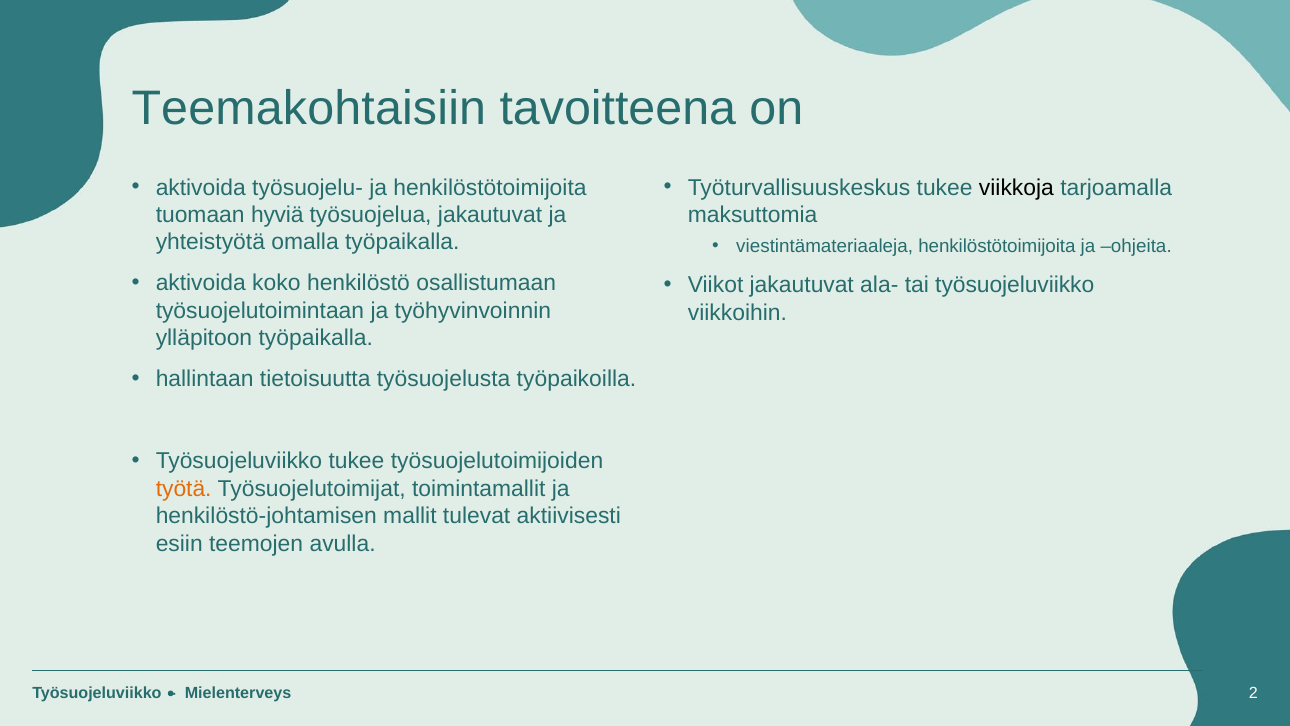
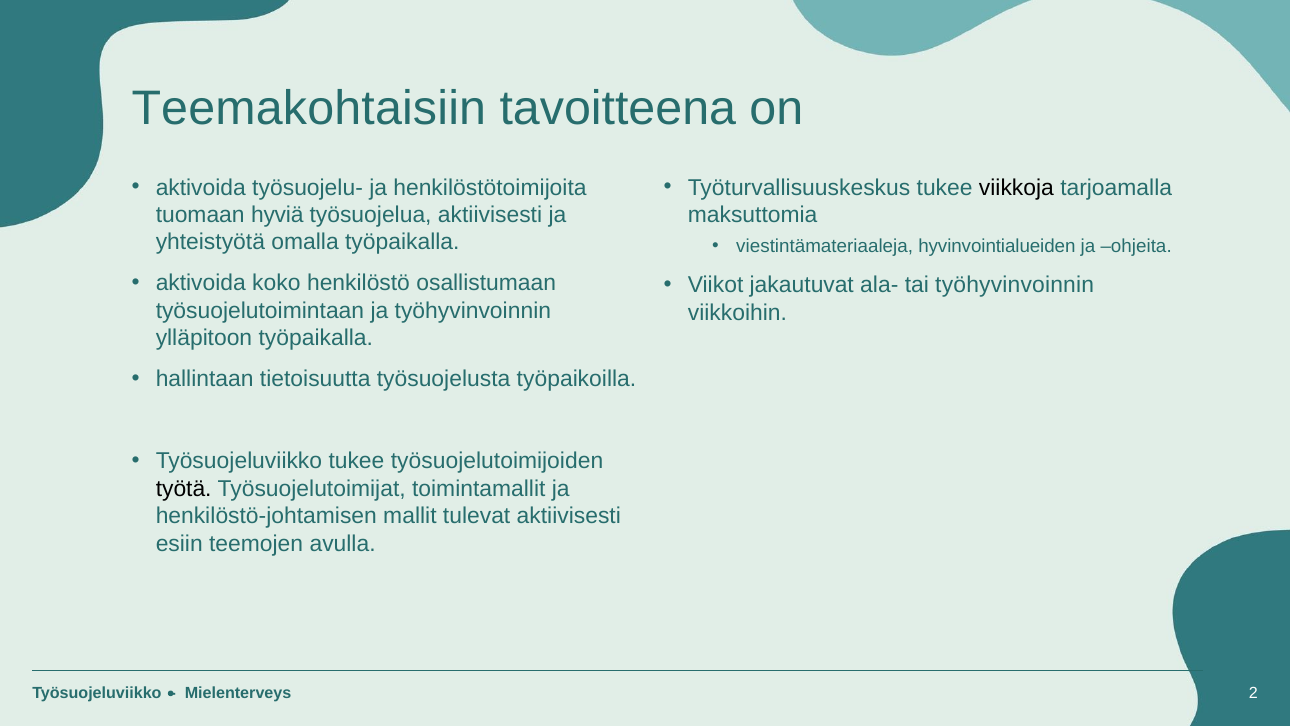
työsuojelua jakautuvat: jakautuvat -> aktiivisesti (490, 215)
viestintämateriaaleja henkilöstötoimijoita: henkilöstötoimijoita -> hyvinvointialueiden (997, 246)
tai työsuojeluviikko: työsuojeluviikko -> työhyvinvoinnin (1015, 285)
työtä colour: orange -> black (184, 488)
